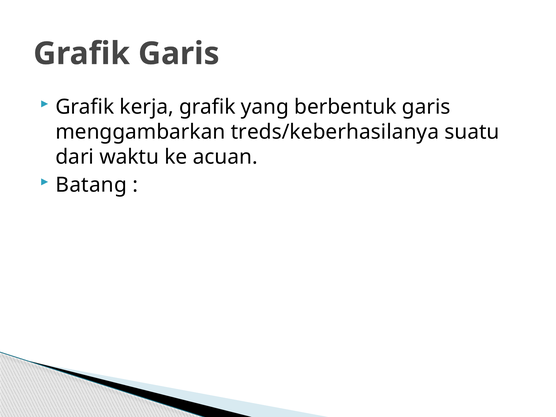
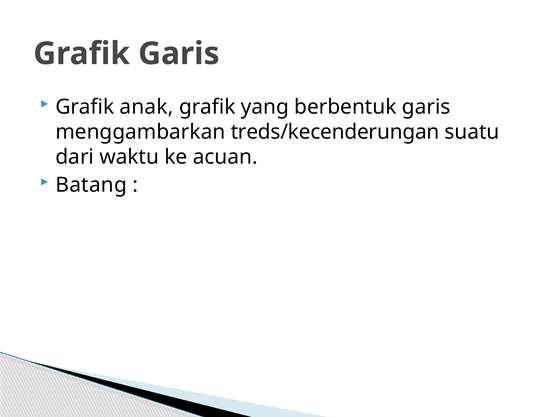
kerja: kerja -> anak (147, 107)
treds/keberhasilanya: treds/keberhasilanya -> treds/kecenderungan (335, 132)
